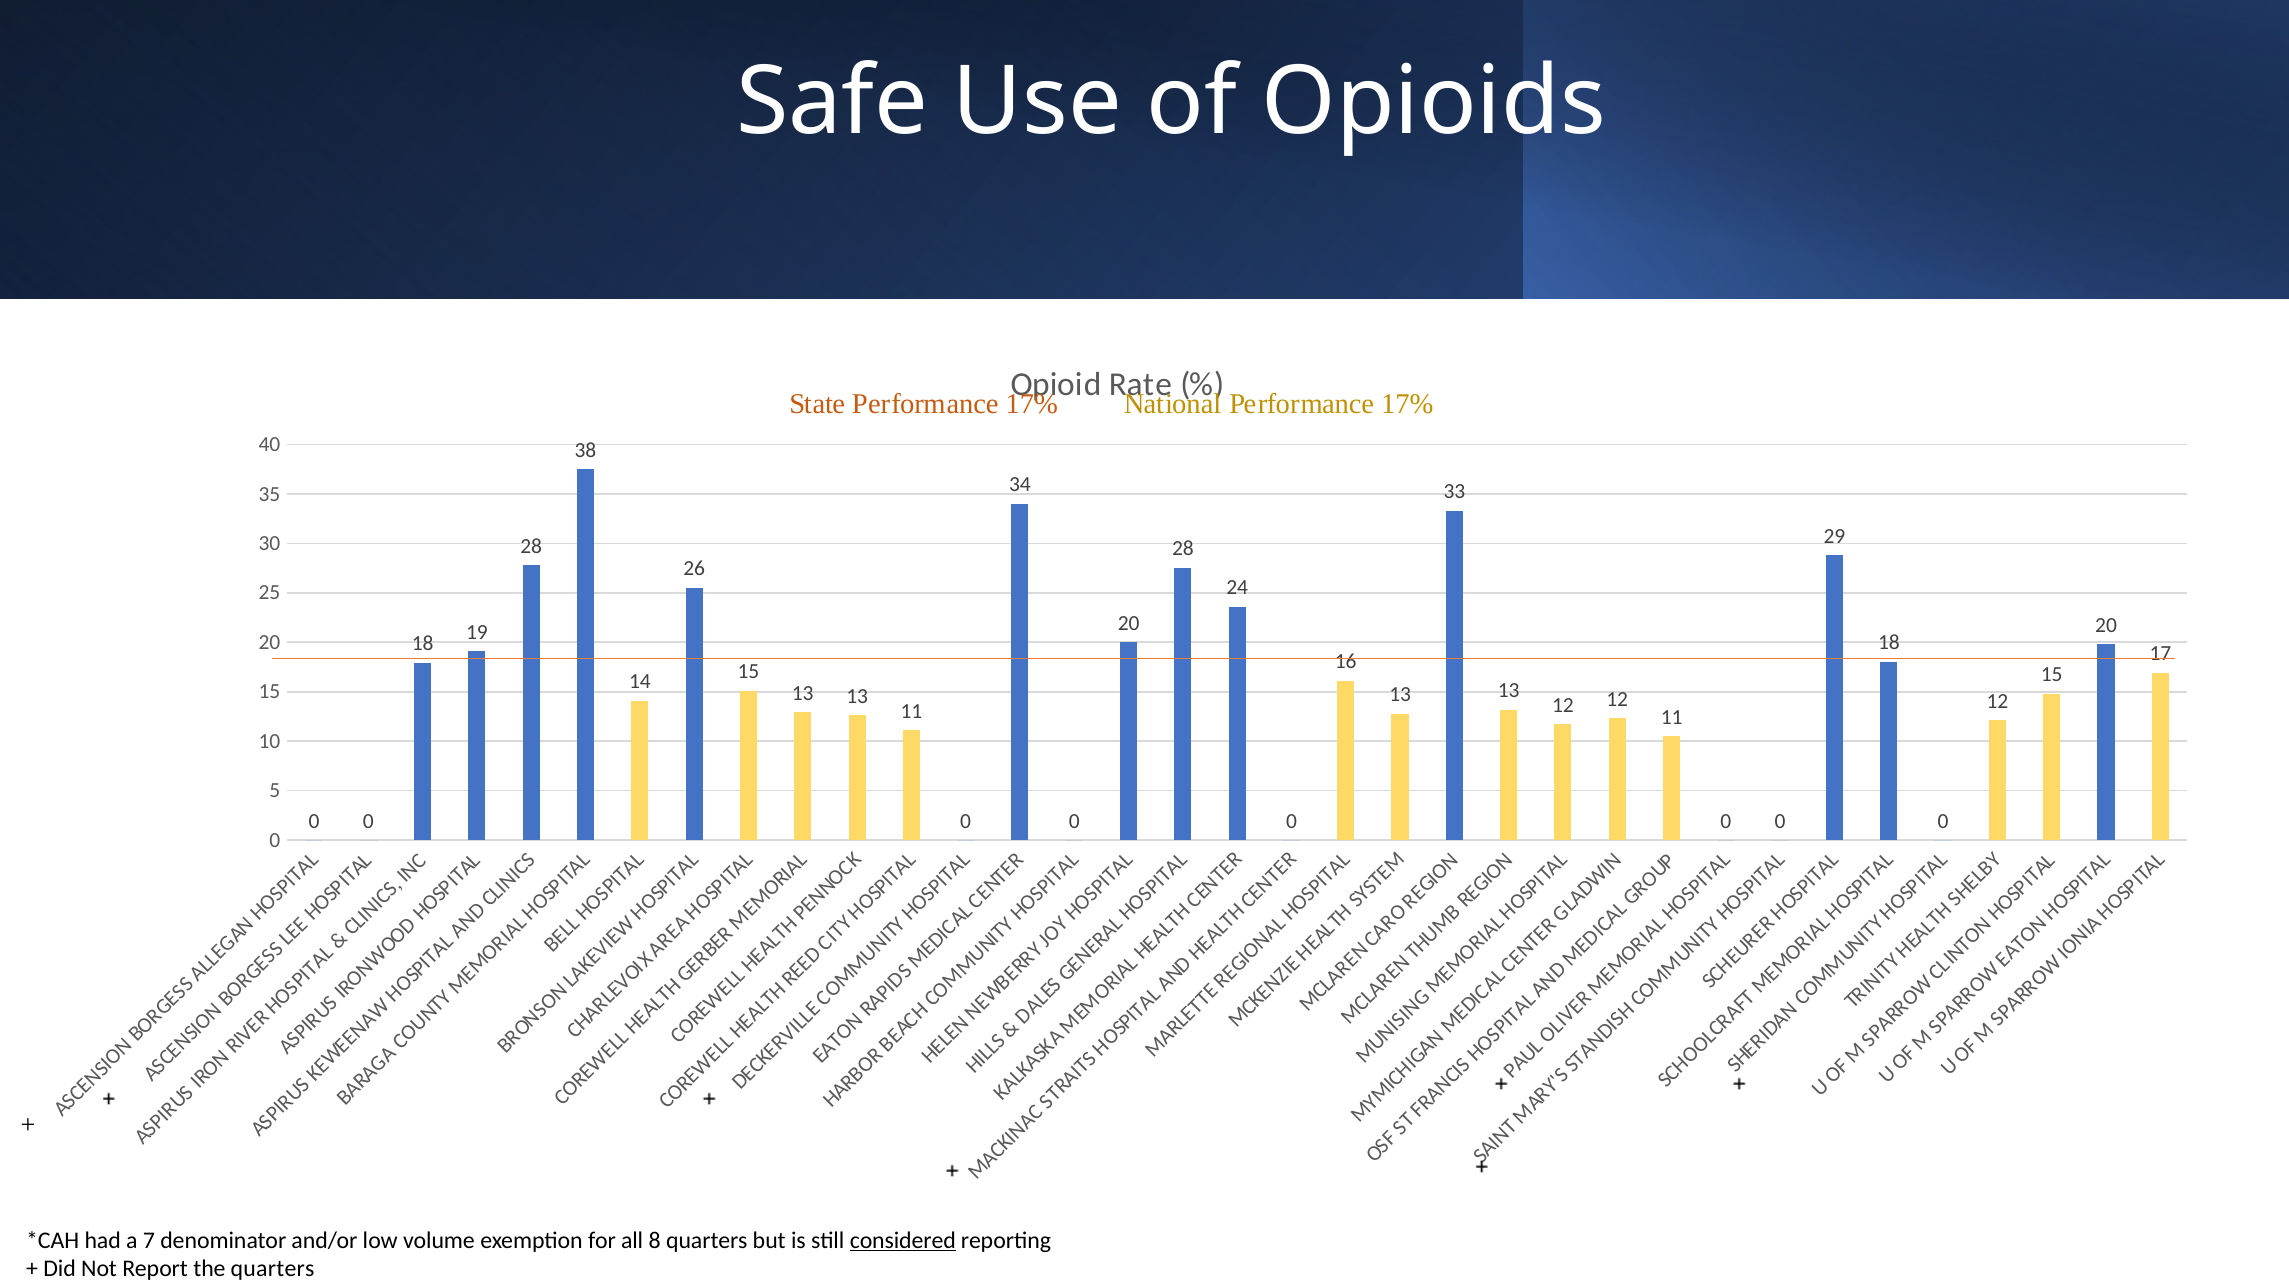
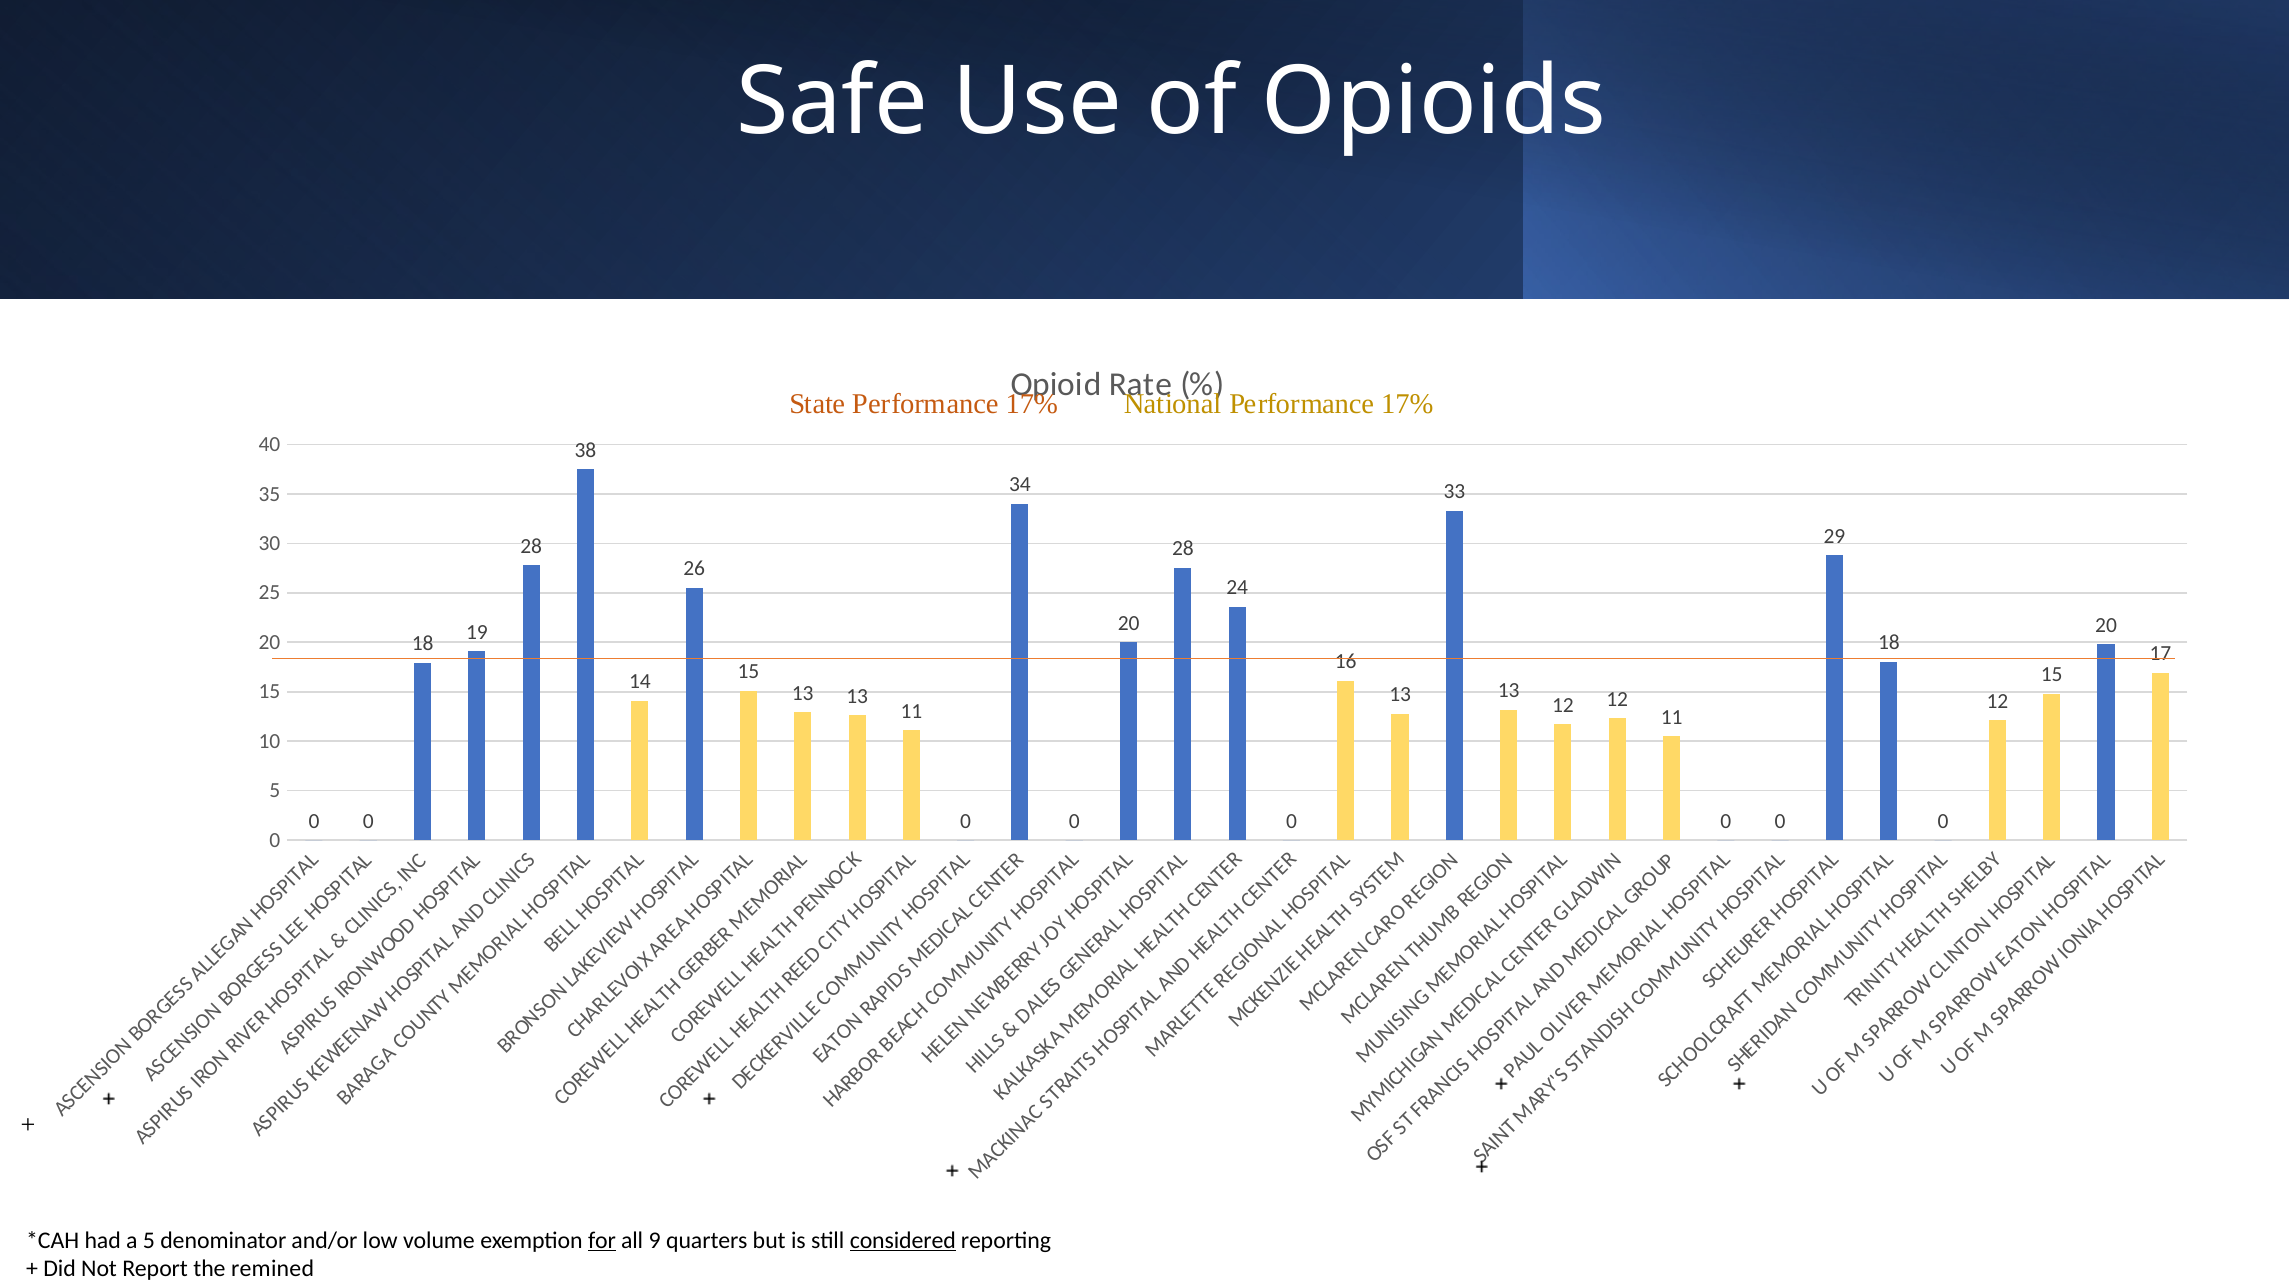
a 7: 7 -> 5 (149, 1240)
for underline: none -> present (602, 1240)
8: 8 -> 9 (655, 1240)
the quarters: quarters -> remined (273, 1269)
